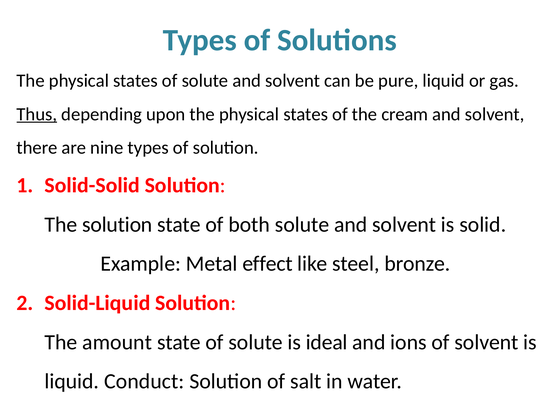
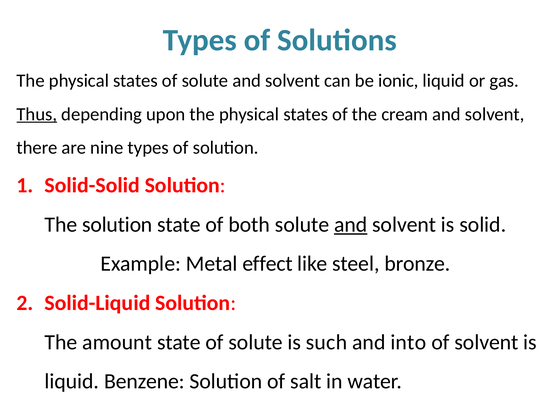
pure: pure -> ionic (398, 81)
and underline: none -> present (351, 225)
ideal: ideal -> such (327, 342)
ions: ions -> into (408, 342)
Conduct: Conduct -> Benzene (144, 381)
